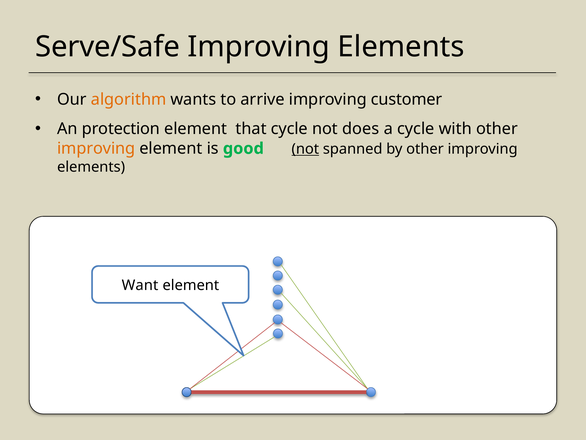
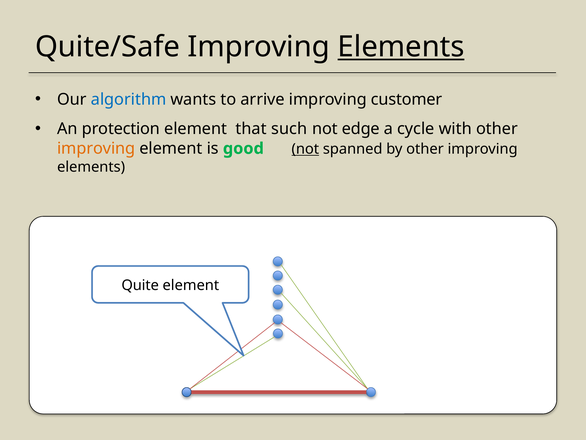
Serve/Safe: Serve/Safe -> Quite/Safe (108, 47)
Elements underline: none -> present (401, 47)
algorithm colour: orange -> blue (129, 99)
that cycle: cycle -> such (289, 129)
does: does -> edge (361, 129)
Want: Want -> Quite (140, 285)
